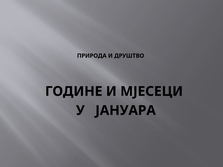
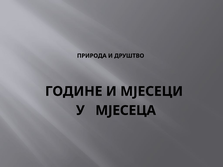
ЈАНУАРА: ЈАНУАРА -> МЈЕСЕЦА (126, 111)
